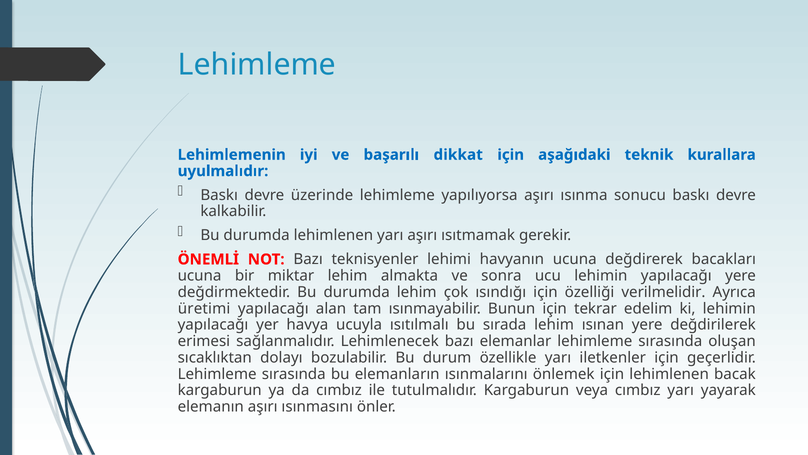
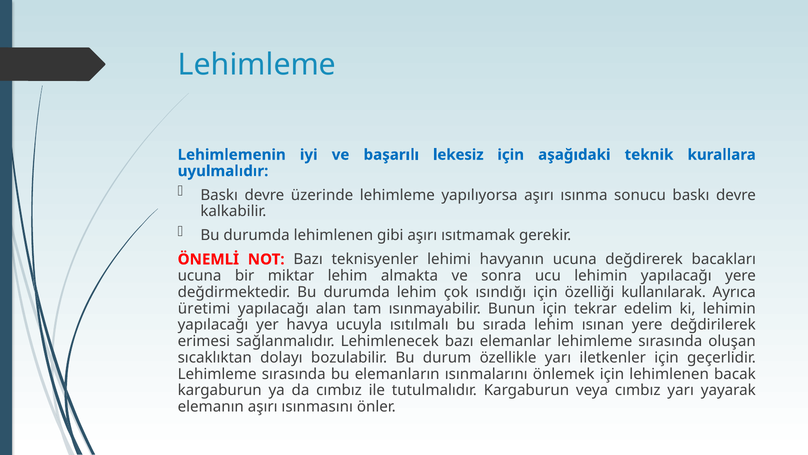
dikkat: dikkat -> lekesiz (458, 155)
lehimlenen yarı: yarı -> gibi (390, 235)
verilmelidir: verilmelidir -> kullanılarak (664, 292)
